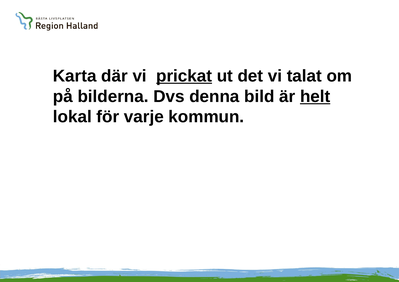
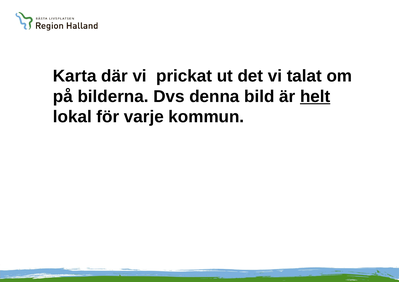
prickat underline: present -> none (184, 76)
